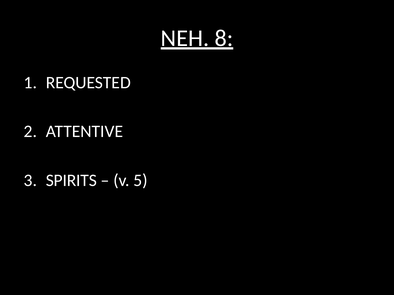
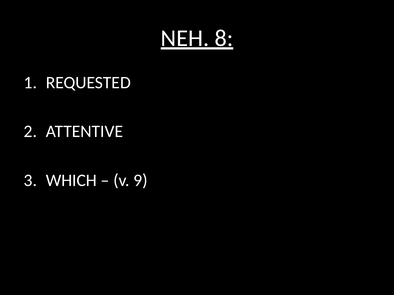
SPIRITS: SPIRITS -> WHICH (71, 181)
5: 5 -> 9 (141, 181)
